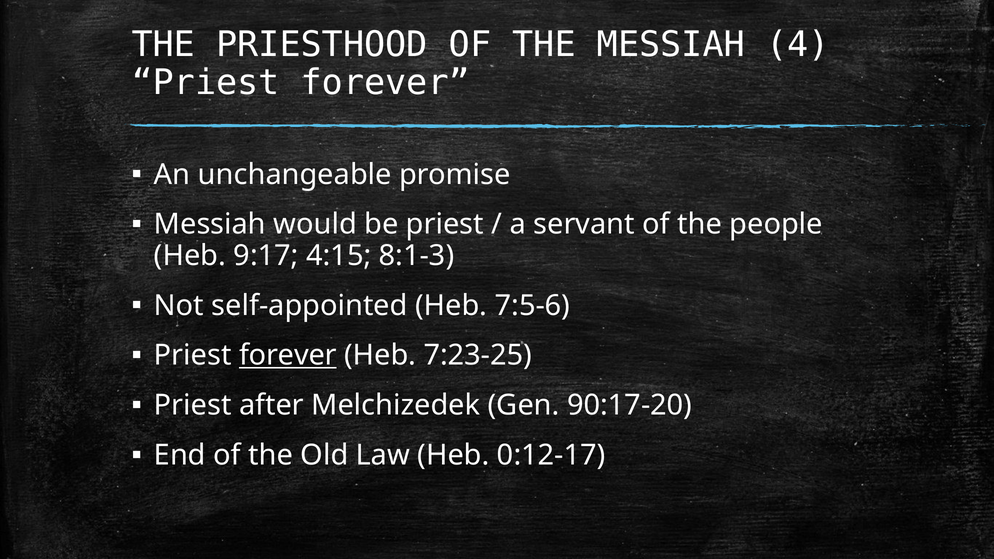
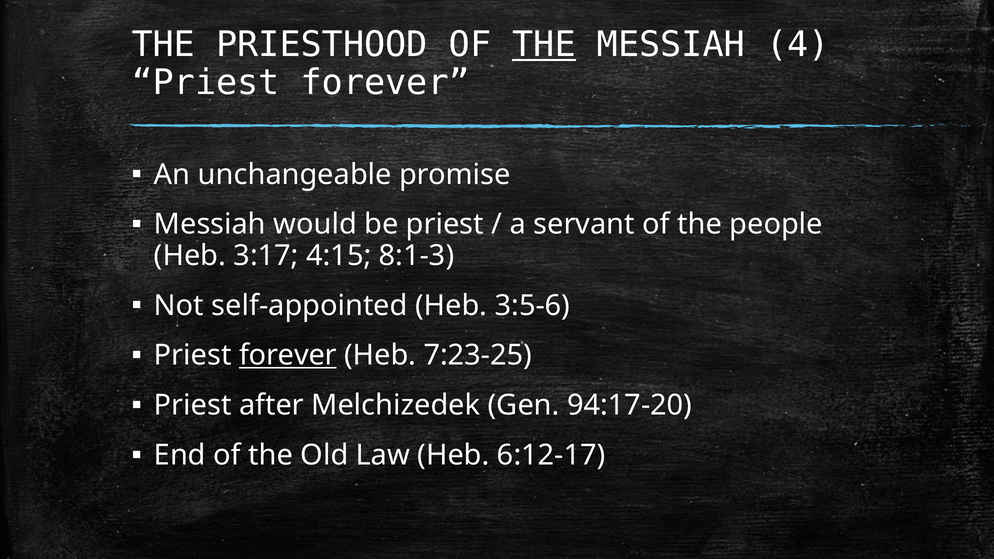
THE underline: none -> present (544, 45)
9:17: 9:17 -> 3:17 (266, 256)
7:5-6: 7:5-6 -> 3:5-6 (532, 306)
90:17-20: 90:17-20 -> 94:17-20 (630, 405)
0:12-17: 0:12-17 -> 6:12-17 (551, 455)
